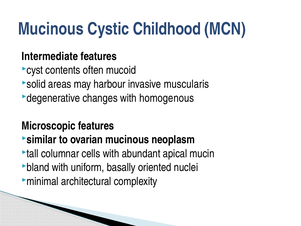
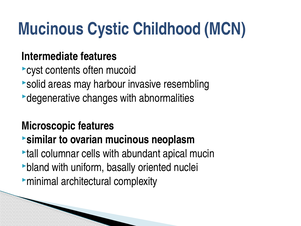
muscularis: muscularis -> resembling (187, 84)
homogenous: homogenous -> abnormalities (167, 98)
